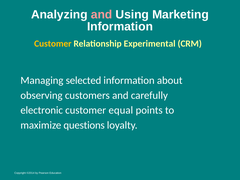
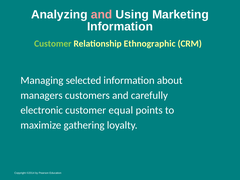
Customer colour: yellow -> light green (53, 44)
Experimental: Experimental -> Ethnographic (150, 44)
observing: observing -> managers (41, 95)
questions: questions -> gathering (84, 125)
